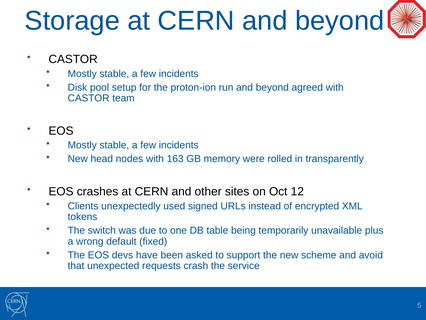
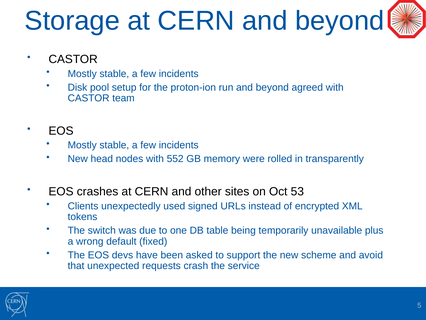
163: 163 -> 552 (175, 159)
12: 12 -> 53 (297, 191)
